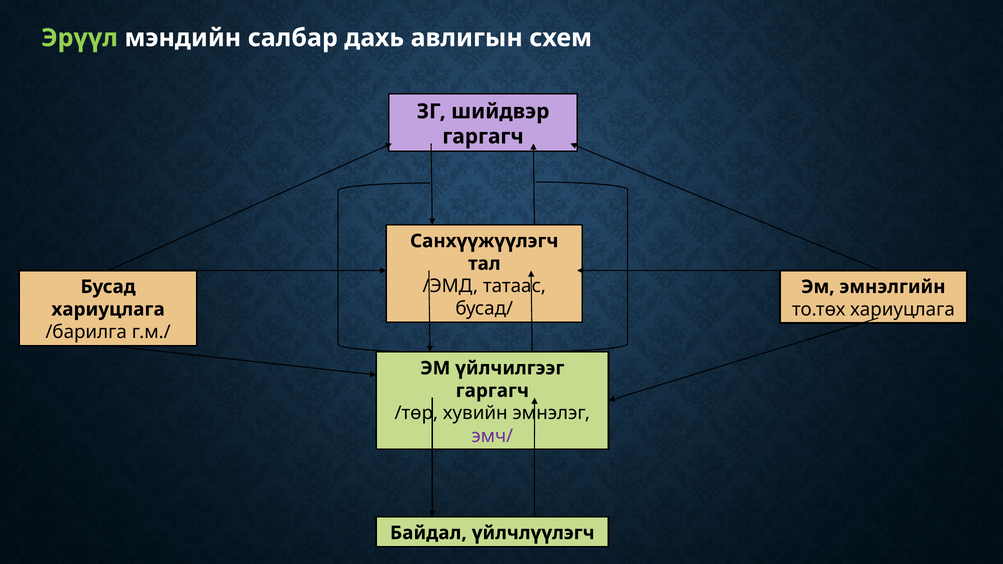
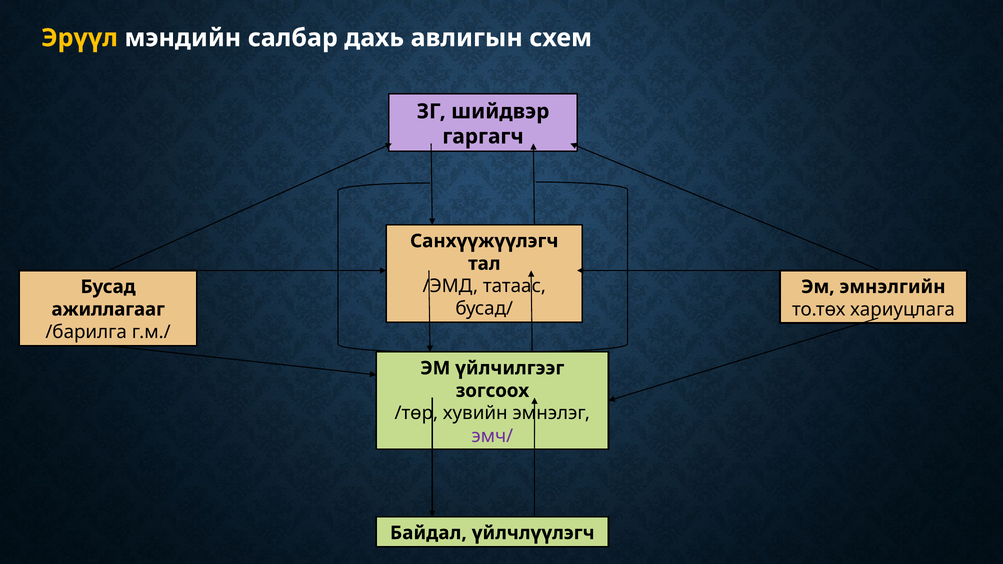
Эрүүл colour: light green -> yellow (80, 38)
хариуцлага: хариуцлага -> ажиллагааг (108, 309)
гаргагч: гаргагч -> зогсоох (492, 391)
